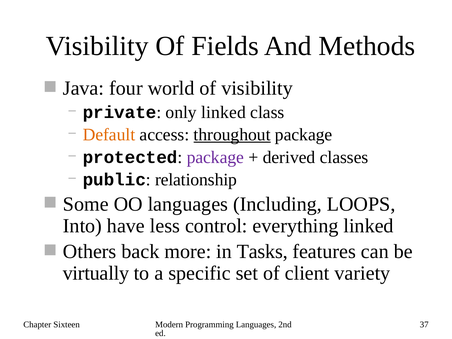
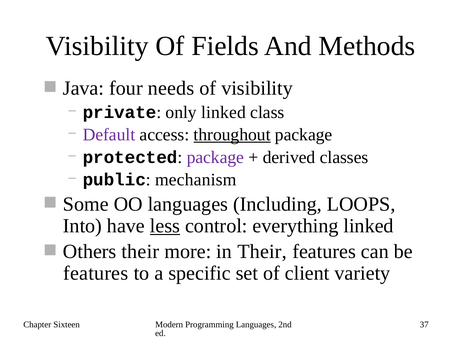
world: world -> needs (171, 88)
Default colour: orange -> purple (109, 135)
relationship: relationship -> mechanism (196, 180)
less underline: none -> present (165, 226)
Others back: back -> their (140, 252)
in Tasks: Tasks -> Their (262, 252)
virtually: virtually -> features (96, 273)
